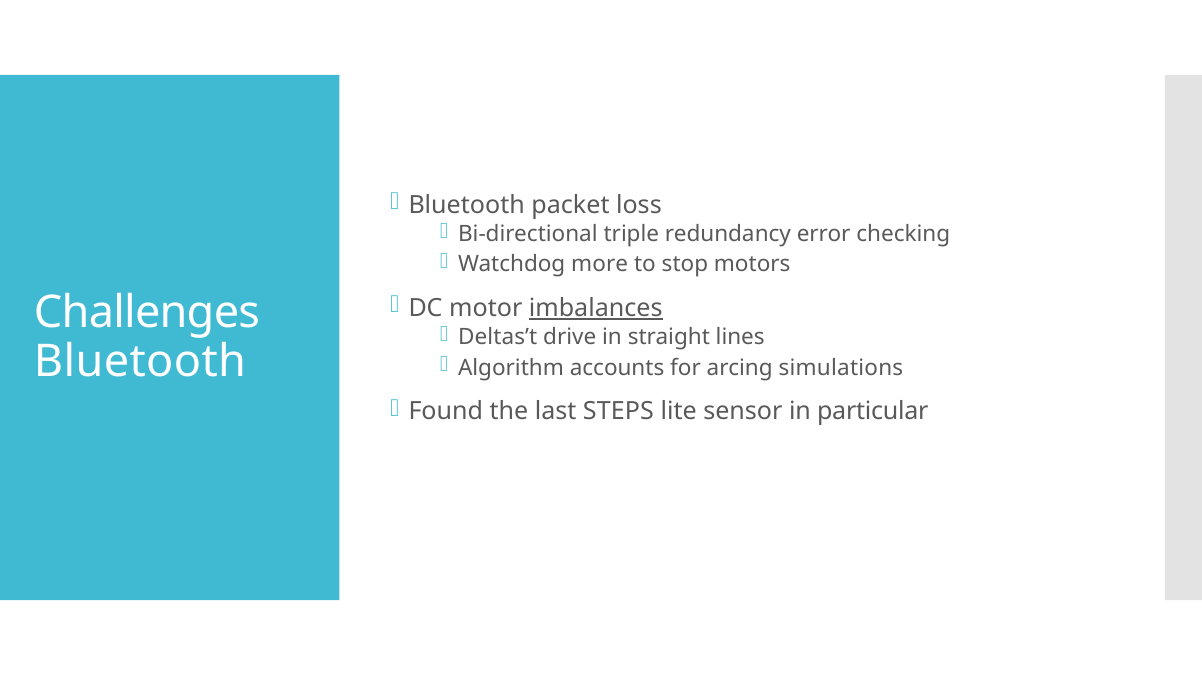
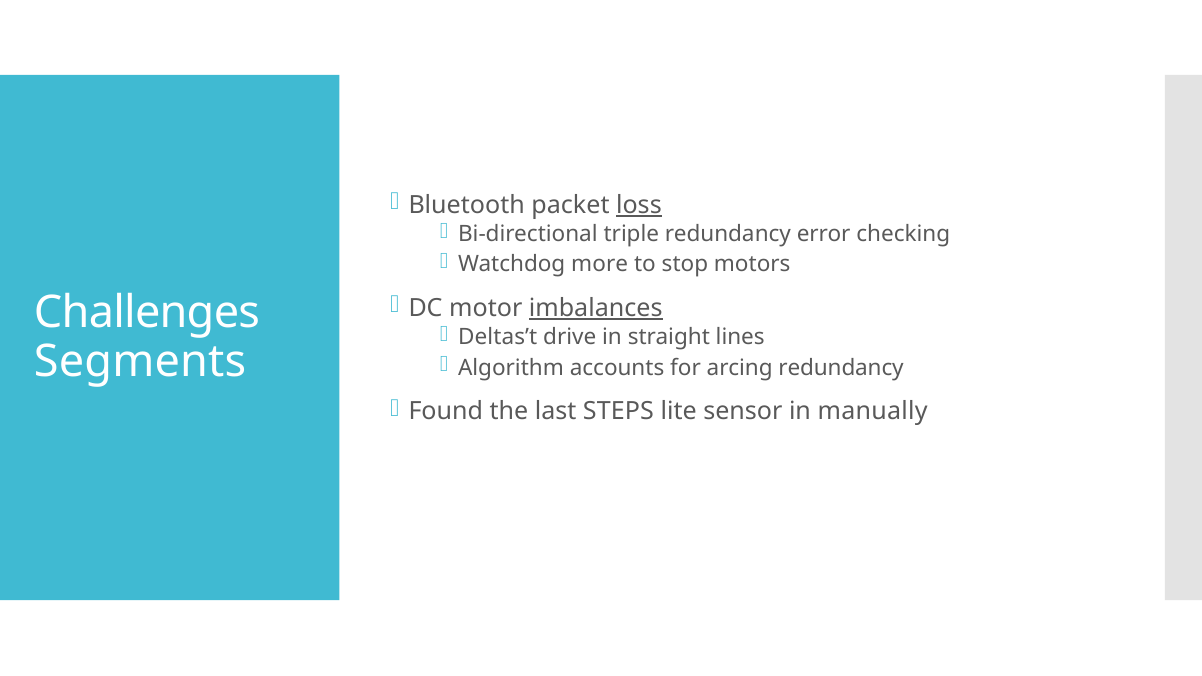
loss underline: none -> present (639, 205)
Bluetooth: Bluetooth -> Segments (140, 362)
arcing simulations: simulations -> redundancy (841, 368)
particular: particular -> manually (873, 412)
